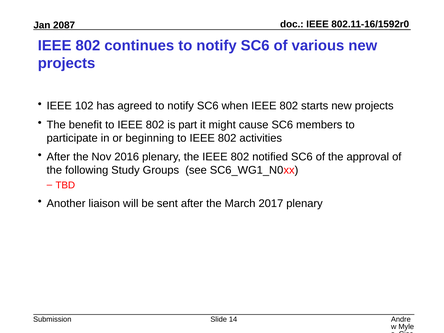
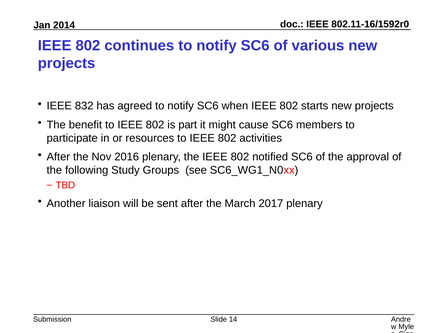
2087: 2087 -> 2014 (64, 25)
102: 102 -> 832 (84, 106)
beginning: beginning -> resources (150, 138)
